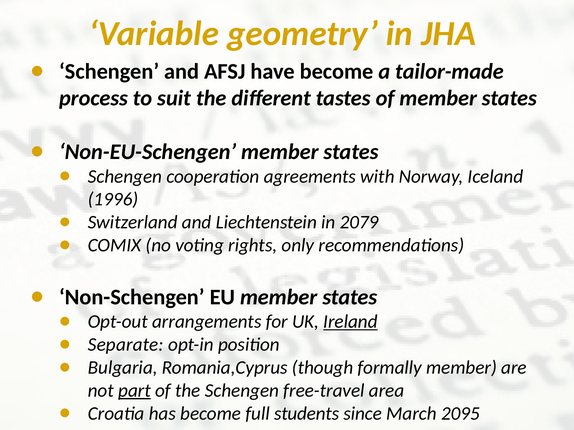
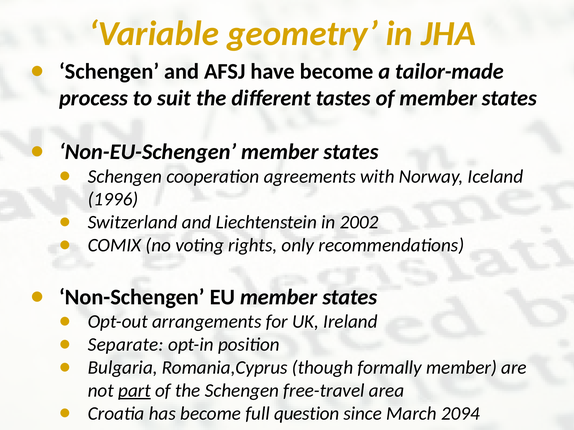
2079: 2079 -> 2002 (359, 223)
Ireland underline: present -> none (350, 322)
students: students -> question (307, 414)
2095: 2095 -> 2094 (460, 414)
